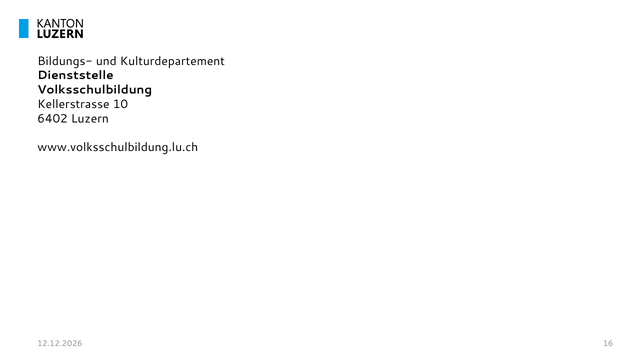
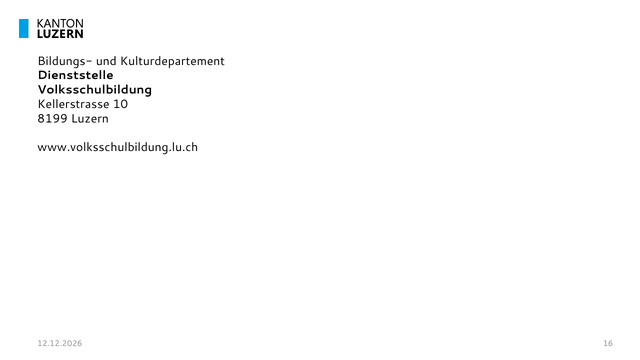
6402: 6402 -> 8199 (53, 119)
